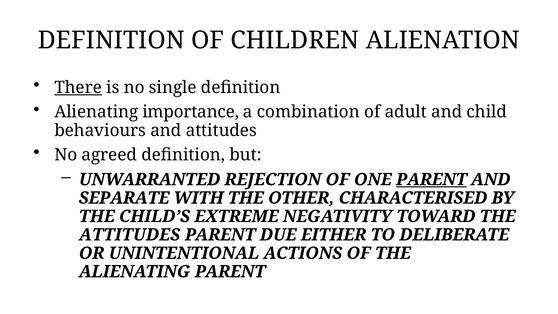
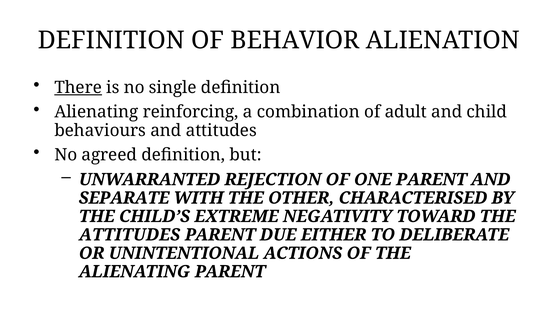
CHILDREN: CHILDREN -> BEHAVIOR (295, 40)
importance: importance -> reinforcing (191, 112)
PARENT underline: present -> none (431, 179)
